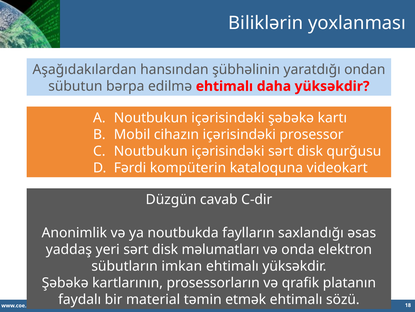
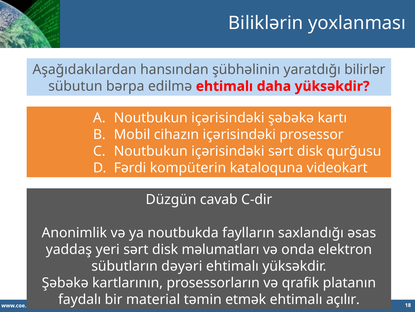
ondan: ondan -> bilirlər (365, 69)
imkan: imkan -> dəyəri (182, 266)
sözü: sözü -> açılır (343, 299)
